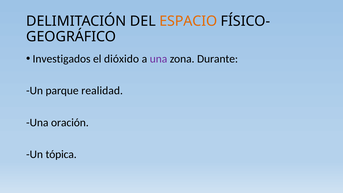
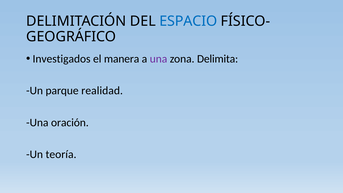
ESPACIO colour: orange -> blue (188, 21)
dióxido: dióxido -> manera (122, 59)
Durante: Durante -> Delimita (218, 59)
tópica: tópica -> teoría (61, 154)
